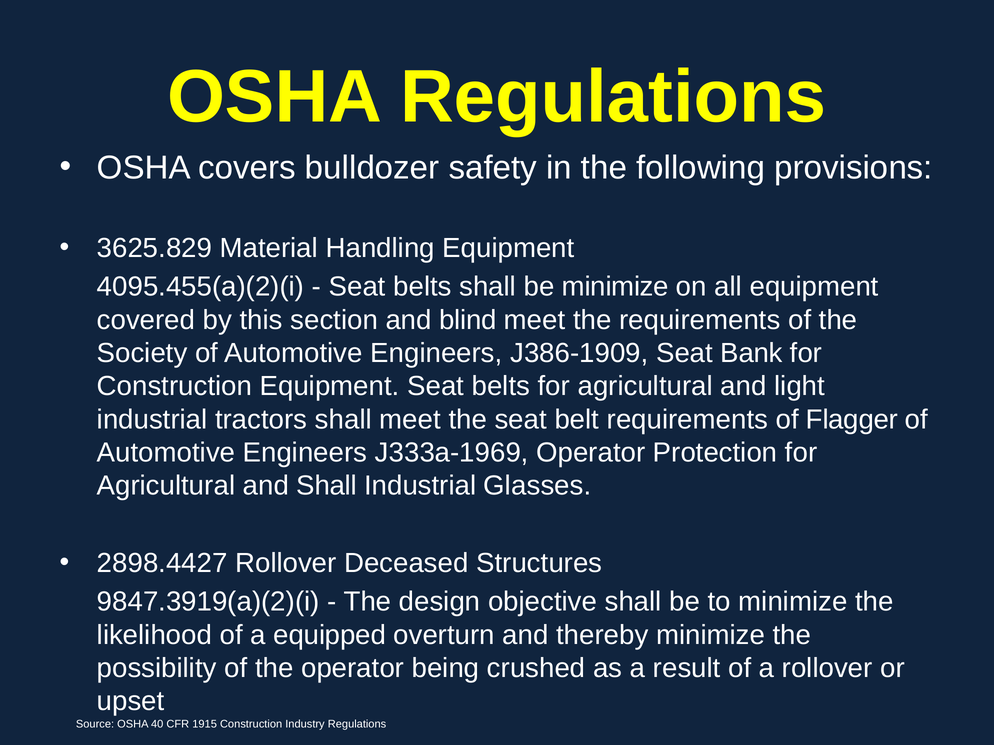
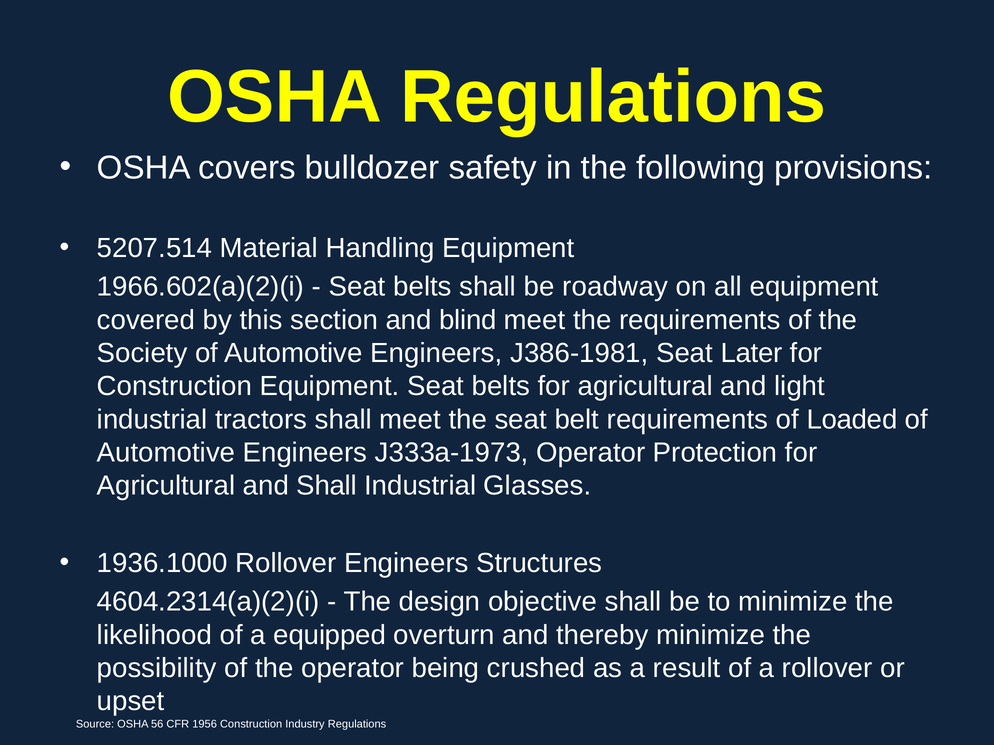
3625.829: 3625.829 -> 5207.514 (155, 248)
4095.455(a)(2)(i: 4095.455(a)(2)(i -> 1966.602(a)(2)(i (201, 287)
be minimize: minimize -> roadway (615, 287)
J386-1909: J386-1909 -> J386-1981 (579, 353)
Bank: Bank -> Later (751, 353)
Flagger: Flagger -> Loaded (852, 420)
J333a-1969: J333a-1969 -> J333a-1973 (452, 453)
2898.4427: 2898.4427 -> 1936.1000 (162, 564)
Rollover Deceased: Deceased -> Engineers (406, 564)
9847.3919(a)(2)(i: 9847.3919(a)(2)(i -> 4604.2314(a)(2)(i (208, 602)
40: 40 -> 56 (157, 725)
1915: 1915 -> 1956 (205, 725)
